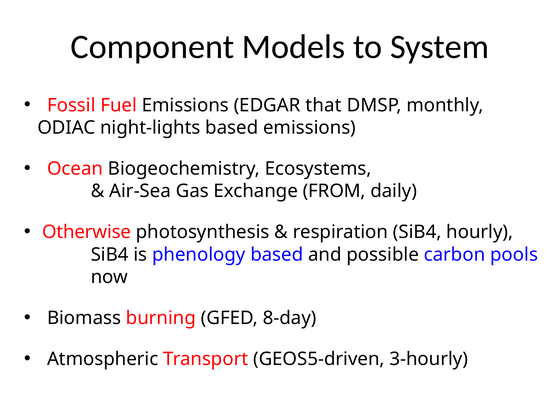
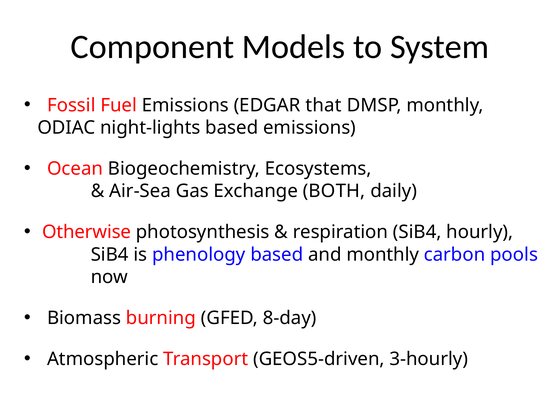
FROM: FROM -> BOTH (334, 191)
and possible: possible -> monthly (383, 255)
